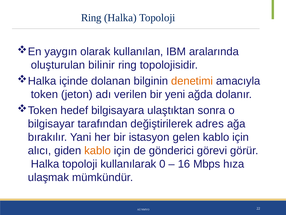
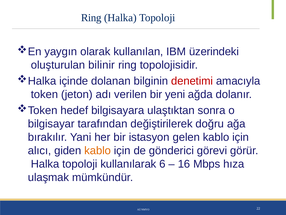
aralarında: aralarında -> üzerindeki (214, 51)
denetimi colour: orange -> red (192, 81)
adres: adres -> doğru (210, 124)
0: 0 -> 6 (162, 164)
